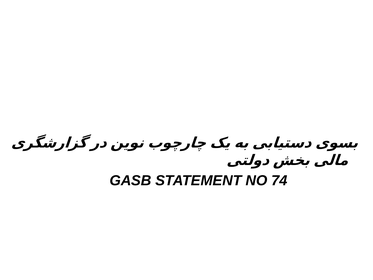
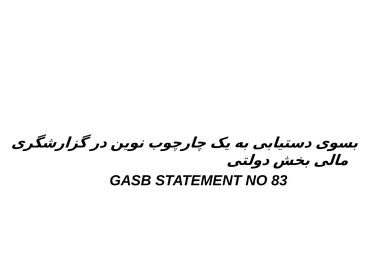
74: 74 -> 83 (279, 180)
